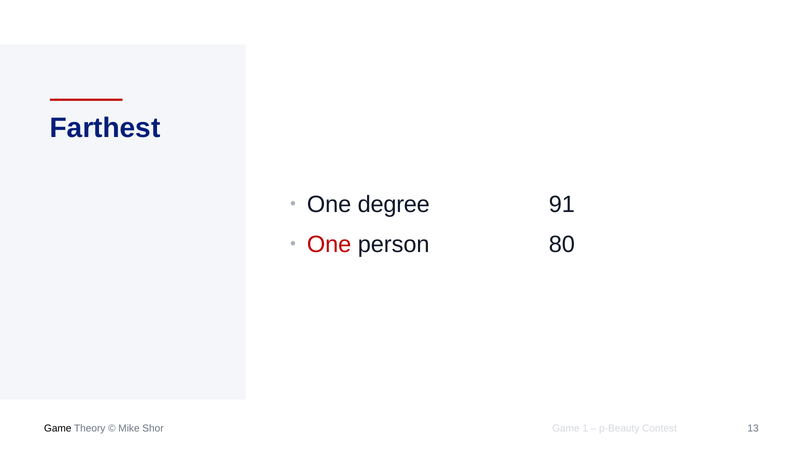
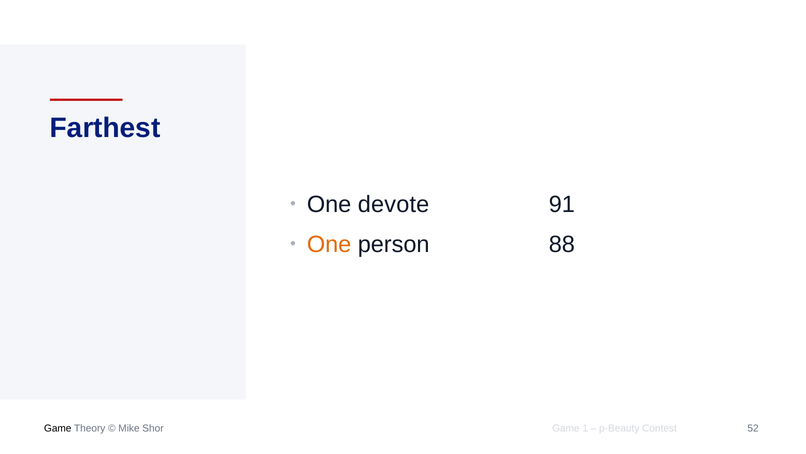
degree: degree -> devote (394, 204)
One colour: red -> orange (329, 244)
80: 80 -> 88 (562, 244)
13: 13 -> 52 (753, 428)
